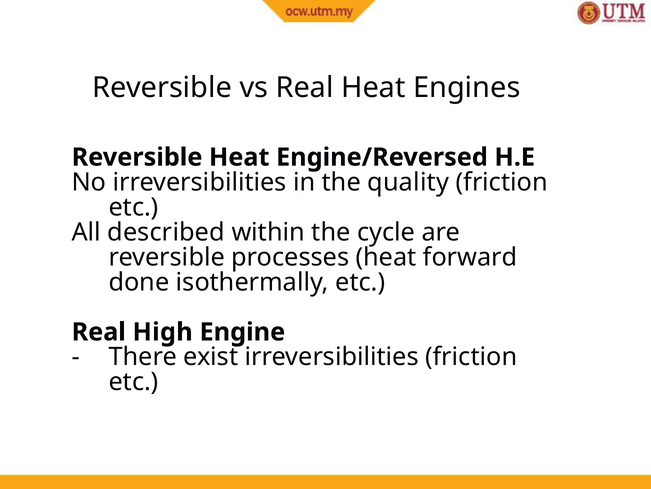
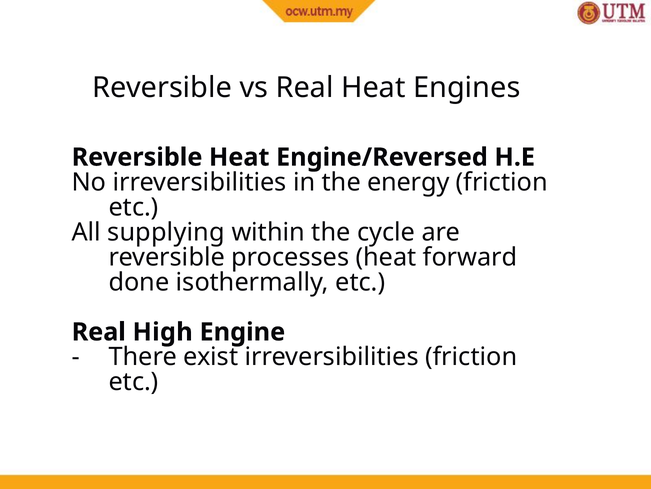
quality: quality -> energy (408, 182)
described: described -> supplying (166, 232)
